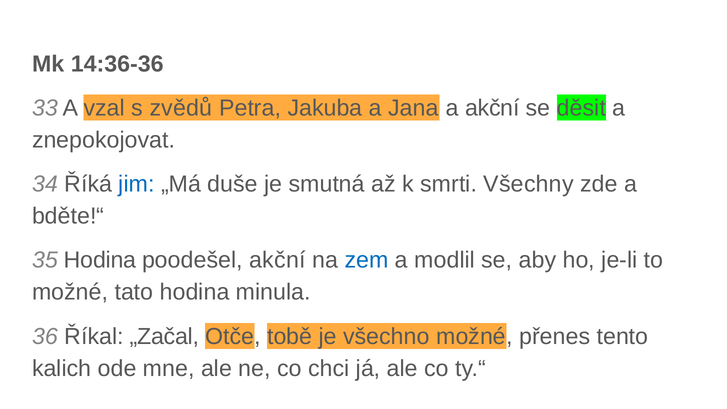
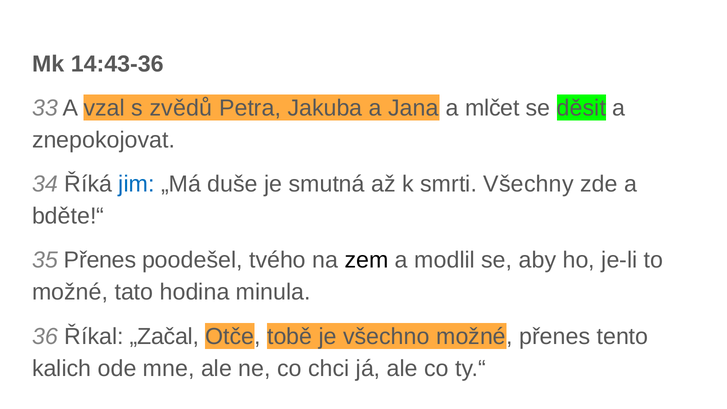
14:36-36: 14:36-36 -> 14:43-36 (117, 64)
a akční: akční -> mlčet (492, 108)
35 Hodina: Hodina -> Přenes (100, 260)
poodešel akční: akční -> tvého (278, 260)
zem colour: blue -> black (367, 260)
